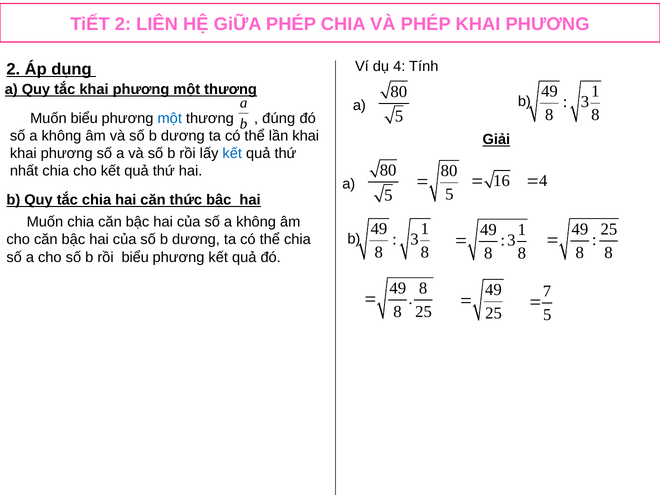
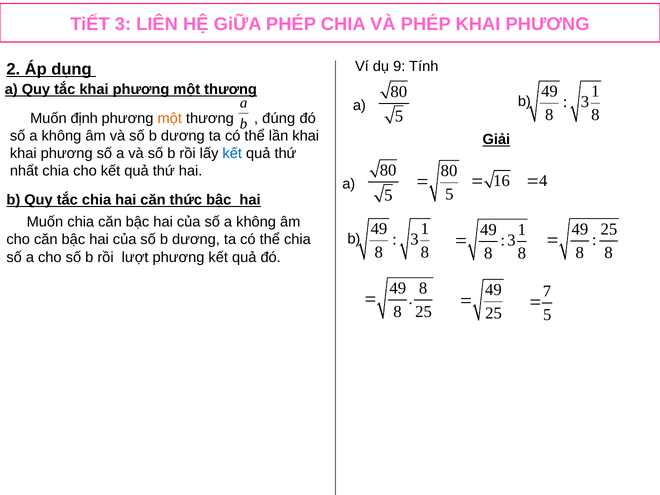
TiẾT 2: 2 -> 3 (123, 24)
dụ 4: 4 -> 9 (399, 66)
Muốn biểu: biểu -> định (84, 118)
một colour: blue -> orange (170, 118)
rồi biểu: biểu -> lượt (135, 257)
